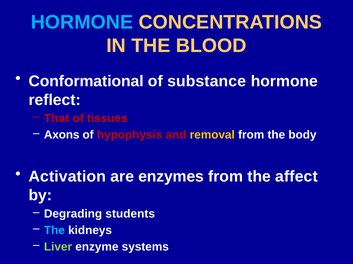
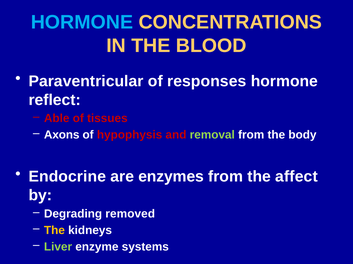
Conformational: Conformational -> Paraventricular (86, 81)
substance: substance -> responses (207, 81)
That: That -> Able (57, 119)
removal colour: yellow -> light green (212, 135)
Activation: Activation -> Endocrine (67, 177)
students: students -> removed (130, 214)
The colour: light blue -> yellow (54, 231)
